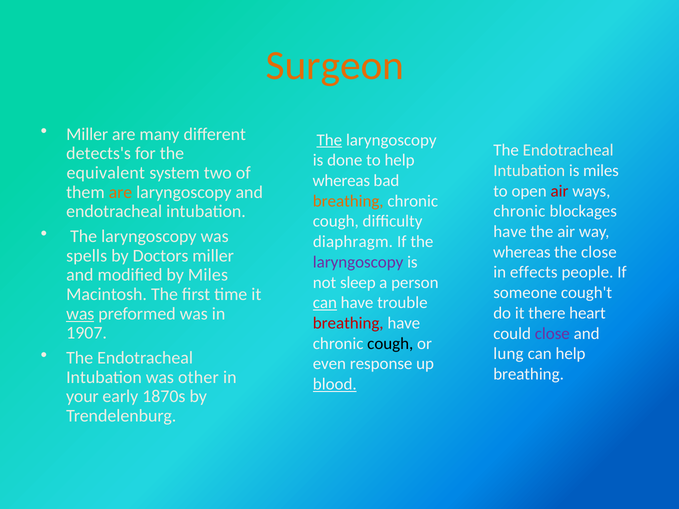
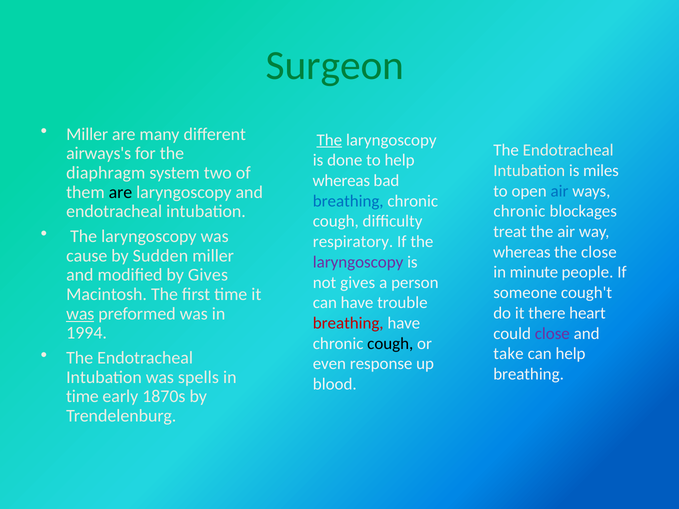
Surgeon colour: orange -> green (335, 66)
detects's: detects's -> airways's (99, 154)
equivalent: equivalent -> diaphragm (106, 173)
air colour: red -> blue (560, 191)
are colour: orange -> black (120, 192)
breathing colour: orange -> blue (348, 201)
have: have -> treat (510, 232)
diaphragm: diaphragm -> respiratory (353, 242)
spells: spells -> cause (87, 256)
Doctors: Doctors -> Sudden (160, 256)
effects: effects -> minute (534, 273)
by Miles: Miles -> Gives (208, 275)
not sleep: sleep -> gives (358, 283)
can underline: present -> none (325, 303)
1907: 1907 -> 1994 (87, 333)
lung: lung -> take (508, 354)
other: other -> spells (198, 377)
blood underline: present -> none (335, 384)
your: your -> time (82, 397)
